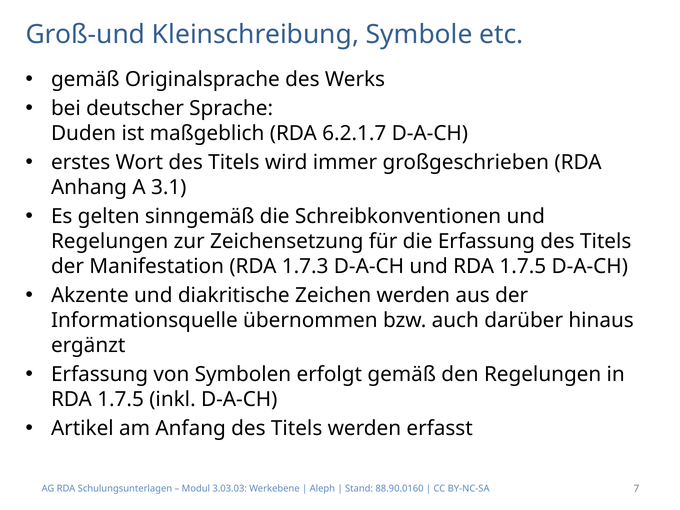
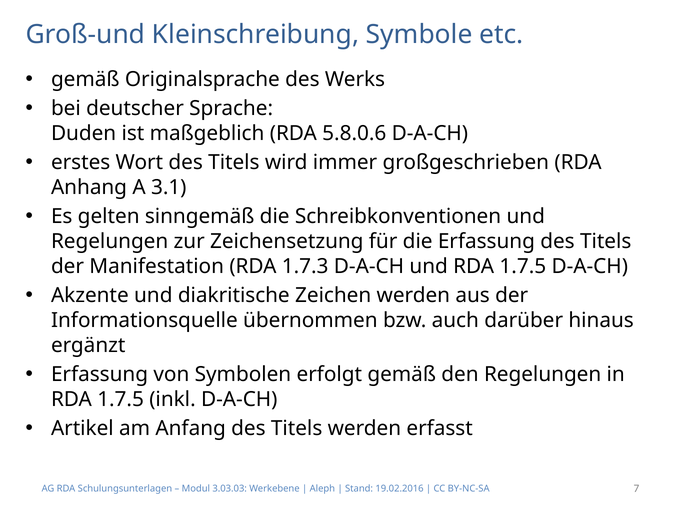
6.2.1.7: 6.2.1.7 -> 5.8.0.6 (354, 134)
88.90.0160: 88.90.0160 -> 19.02.2016 (400, 488)
